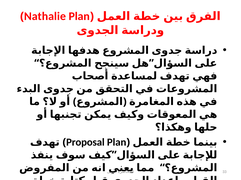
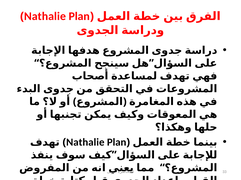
Proposal: Proposal -> Nathalie (85, 143)
